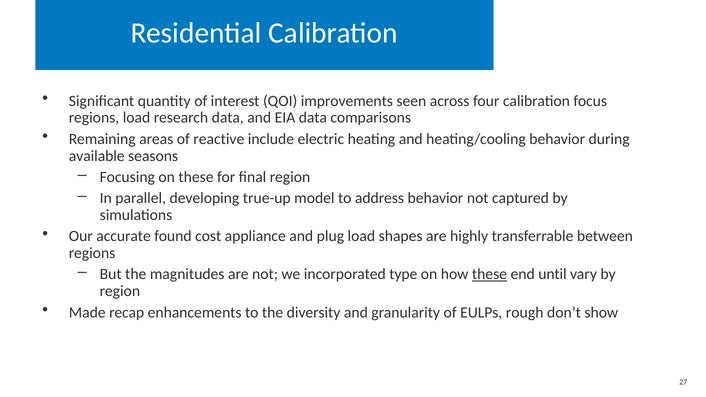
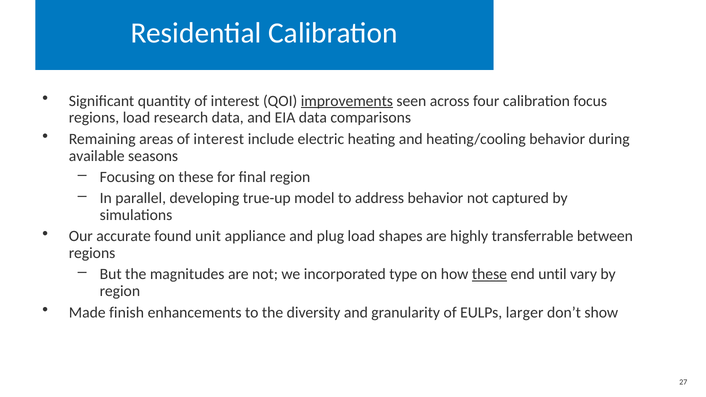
improvements underline: none -> present (347, 101)
areas of reactive: reactive -> interest (219, 139)
cost: cost -> unit (208, 236)
Made recap: recap -> finish (127, 312)
rough: rough -> larger (525, 312)
